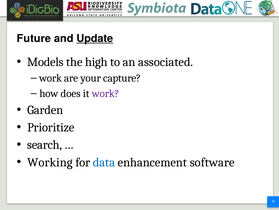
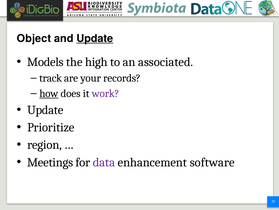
Future: Future -> Object (34, 38)
work: work -> track (51, 78)
capture: capture -> records (122, 78)
how underline: none -> present (49, 93)
Garden: Garden -> Update (45, 110)
search: search -> region (45, 144)
Working: Working -> Meetings (50, 162)
data colour: blue -> purple (104, 162)
